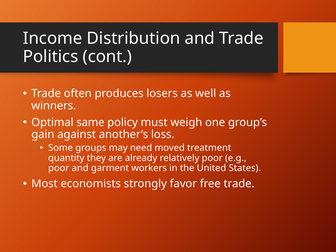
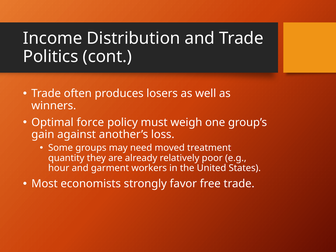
same: same -> force (90, 122)
poor: poor -> hour (59, 168)
